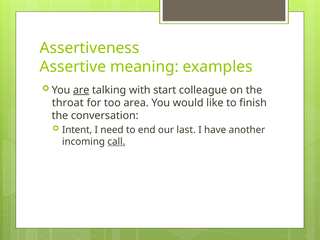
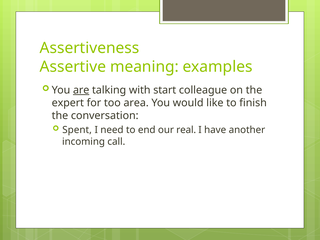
throat: throat -> expert (68, 103)
Intent: Intent -> Spent (77, 130)
last: last -> real (186, 130)
call underline: present -> none (116, 142)
